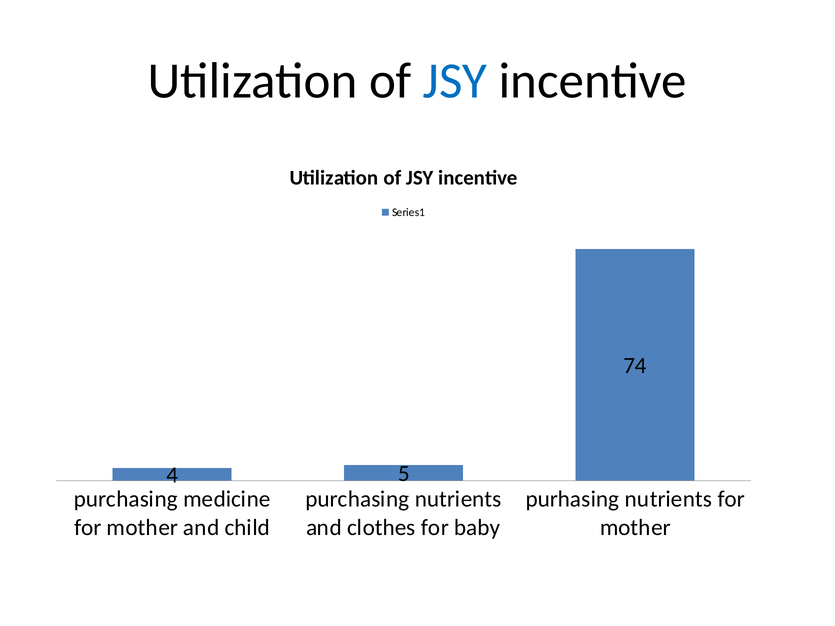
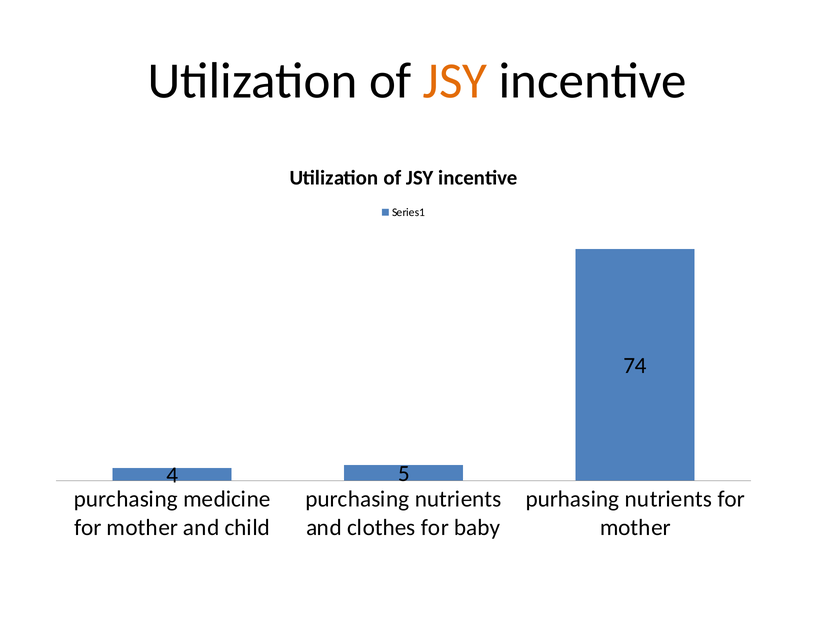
JSY colour: blue -> orange (455, 81)
